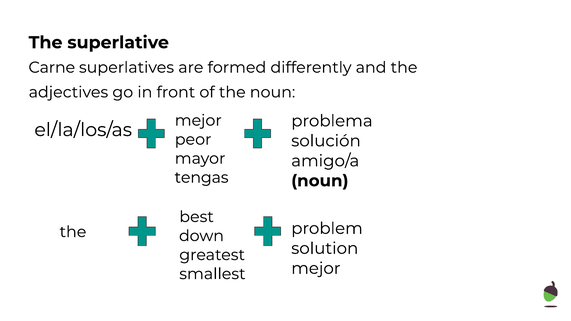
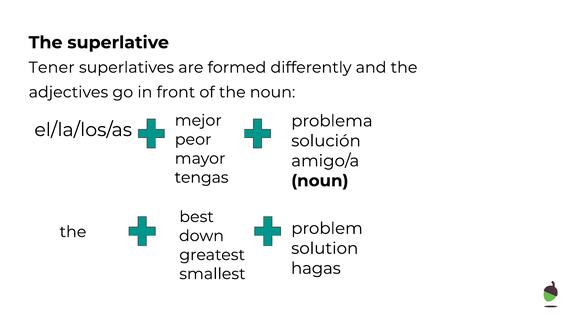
Carne: Carne -> Tener (52, 68)
mejor: mejor -> hagas (316, 269)
